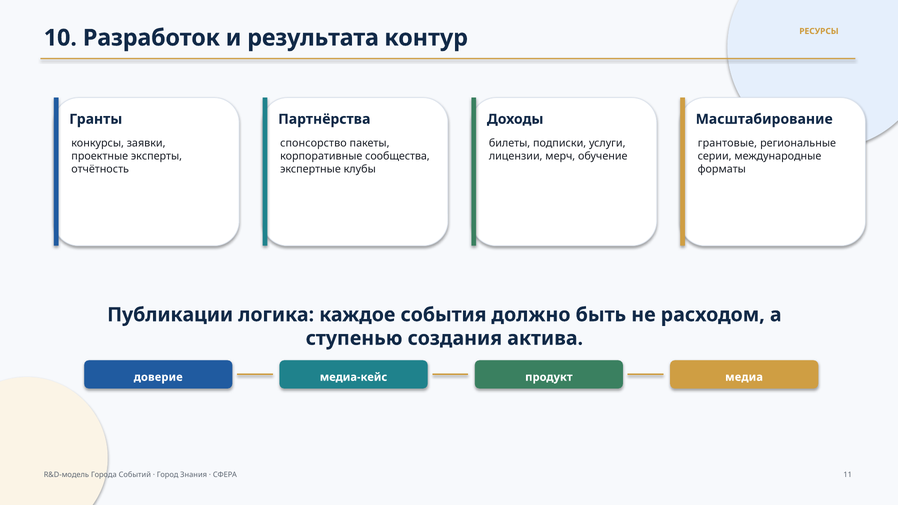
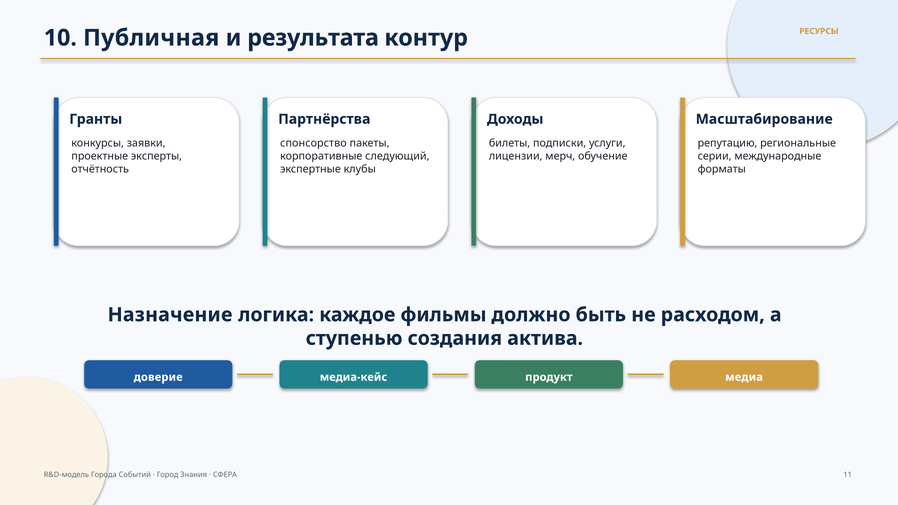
Разработок: Разработок -> Публичная (151, 38)
грантовые: грантовые -> репутацию (728, 143)
сообщества: сообщества -> следующий (397, 156)
Публикации: Публикации -> Назначение (170, 315)
события: события -> фильмы (444, 315)
